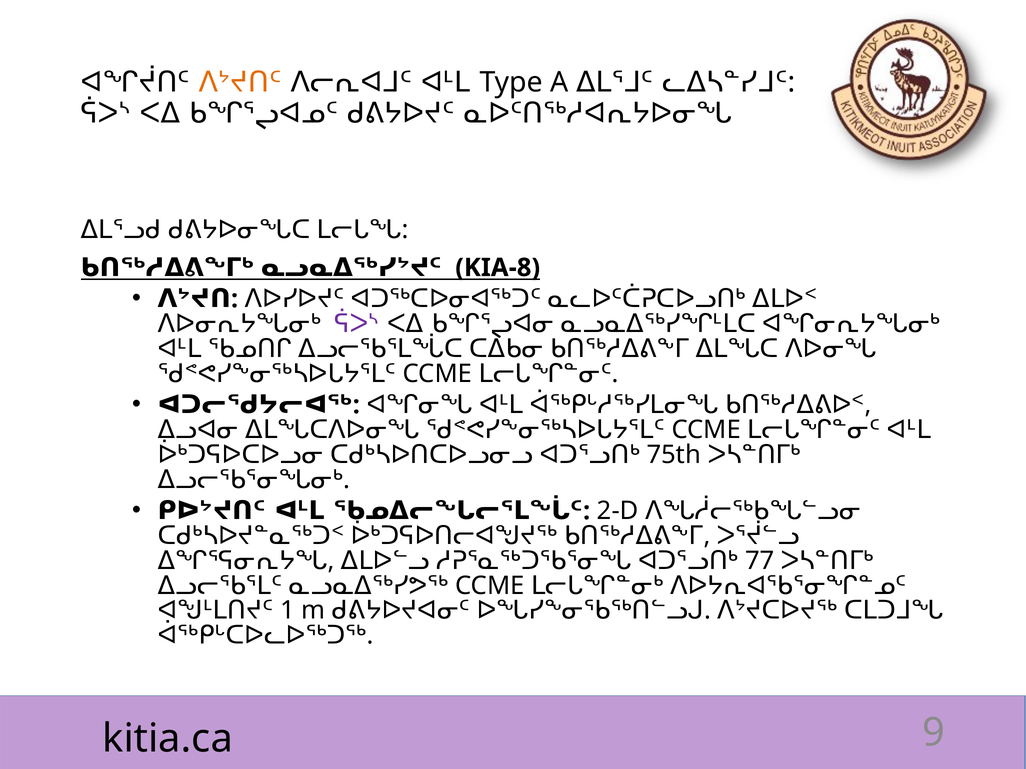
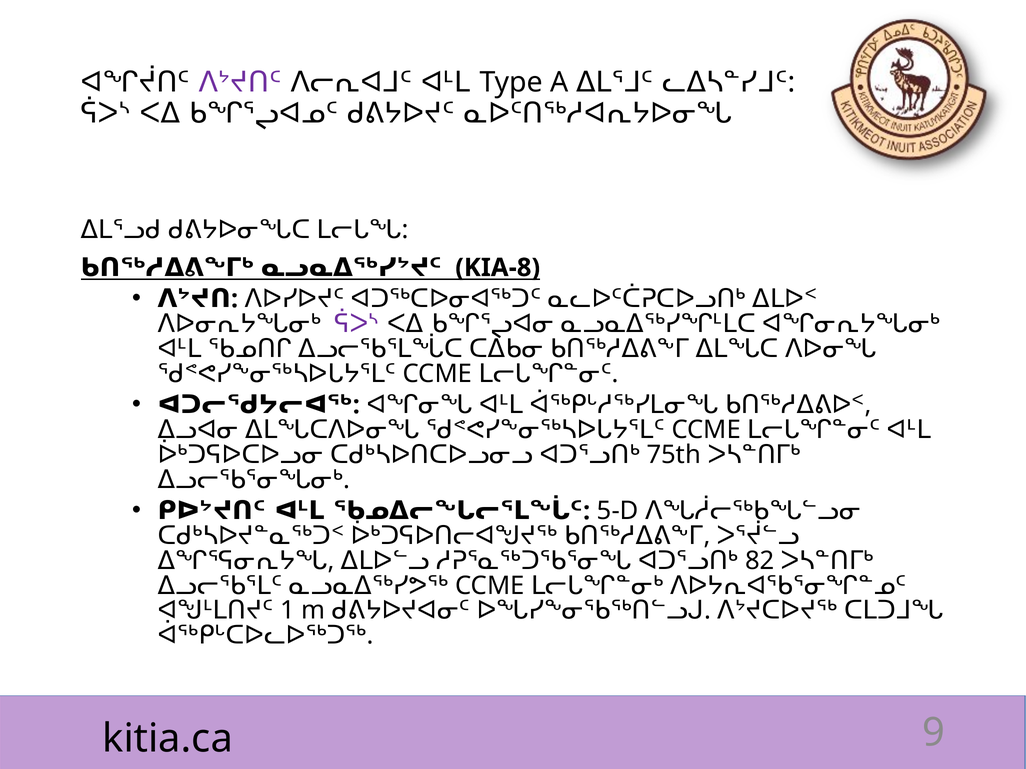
ᐱᔾᔪᑎᑦ colour: orange -> purple (240, 83)
2-D: 2-D -> 5-D (618, 511)
77: 77 -> 82 (760, 561)
